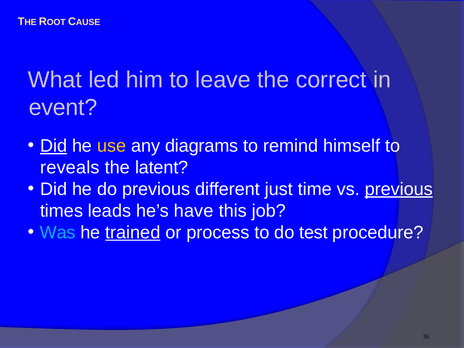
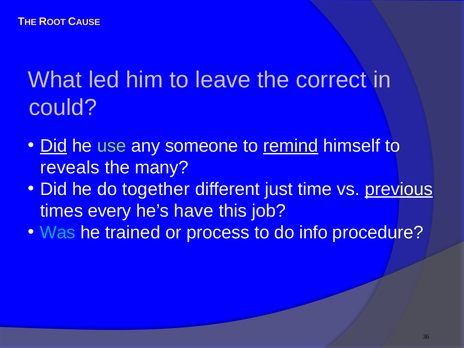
event: event -> could (63, 108)
use colour: yellow -> light green (112, 146)
diagrams: diagrams -> someone (202, 146)
remind underline: none -> present (291, 146)
latent: latent -> many (162, 168)
do previous: previous -> together (156, 189)
leads: leads -> every (110, 211)
trained underline: present -> none (133, 233)
test: test -> info (313, 233)
